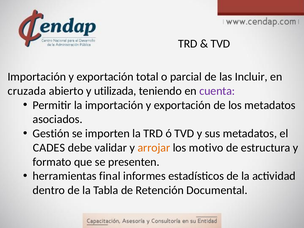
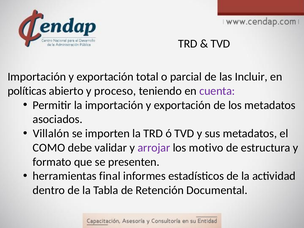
cruzada: cruzada -> políticas (27, 91)
utilizada: utilizada -> proceso (115, 91)
Gestión: Gestión -> Villalón (51, 133)
CADES: CADES -> COMO (49, 148)
arrojar colour: orange -> purple (154, 148)
